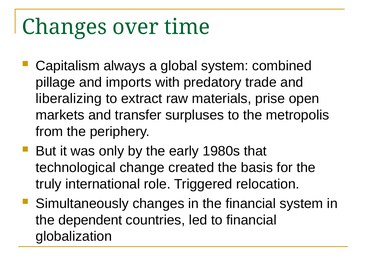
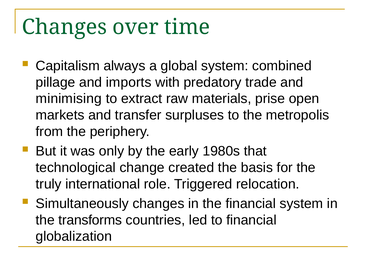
liberalizing: liberalizing -> minimising (69, 99)
dependent: dependent -> transforms (90, 220)
